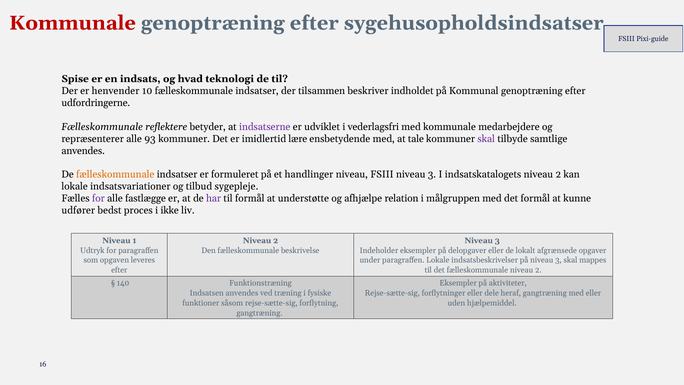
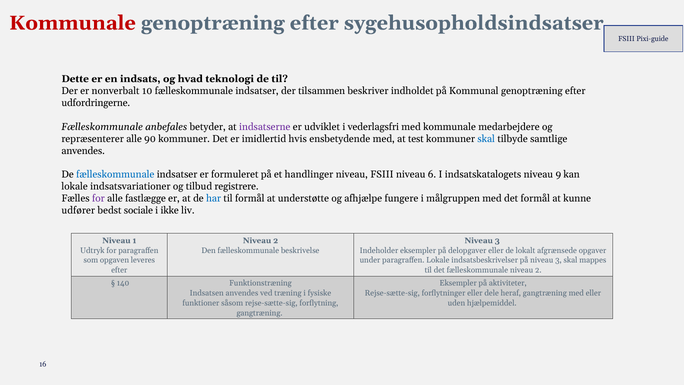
Spise: Spise -> Dette (75, 79)
henvender: henvender -> nonverbalt (116, 91)
reflektere: reflektere -> anbefales (166, 127)
93: 93 -> 90 (150, 139)
lære: lære -> hvis (298, 139)
tale: tale -> test (416, 139)
skal colour: purple -> blue (486, 139)
fælleskommunale colour: orange -> blue (115, 175)
FSIII niveau 3: 3 -> 6 (432, 175)
indsatskatalogets niveau 2: 2 -> 9 (558, 175)
sygepleje: sygepleje -> registrere (237, 187)
har colour: purple -> blue (214, 199)
relation: relation -> fungere (401, 199)
proces: proces -> sociale (138, 211)
